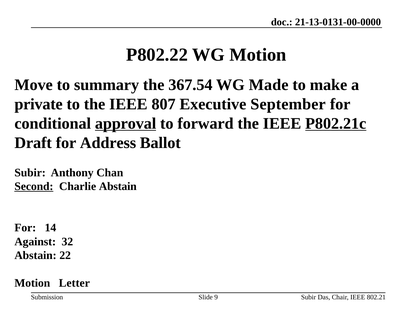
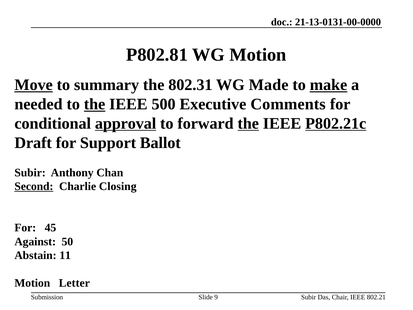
P802.22: P802.22 -> P802.81 (157, 55)
Move underline: none -> present (34, 85)
367.54: 367.54 -> 802.31 (190, 85)
make underline: none -> present (328, 85)
private: private -> needed (39, 104)
the underline: none -> present (95, 104)
807: 807 -> 500 (164, 104)
September: September -> Comments (288, 104)
the underline: none -> present (248, 123)
Address: Address -> Support (108, 143)
Charlie Abstain: Abstain -> Closing (118, 186)
14: 14 -> 45 (50, 228)
32: 32 -> 50 (67, 241)
22: 22 -> 11 (65, 255)
